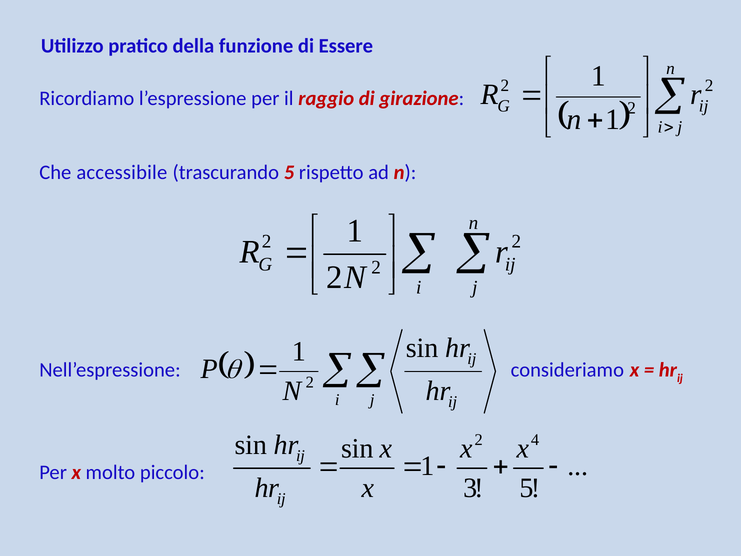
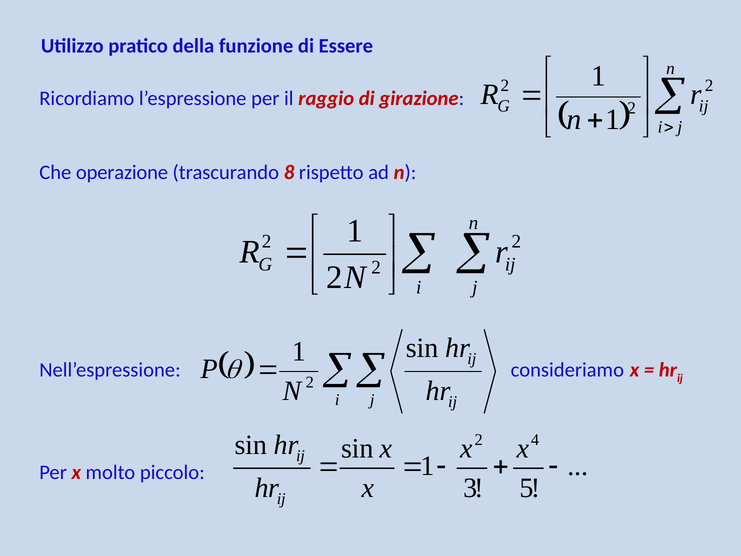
accessibile: accessibile -> operazione (122, 172)
trascurando 5: 5 -> 8 (289, 172)
